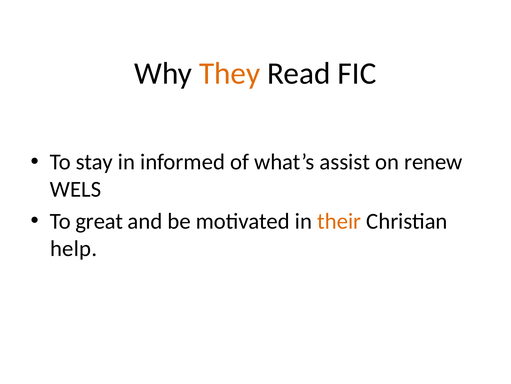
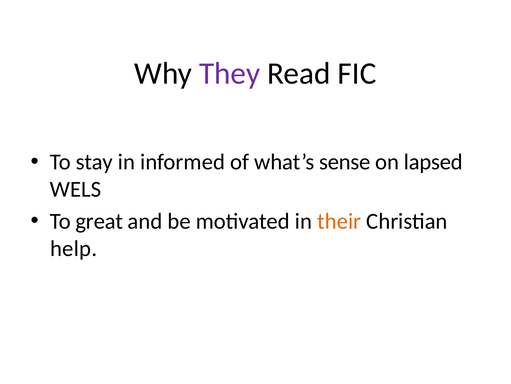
They colour: orange -> purple (230, 73)
assist: assist -> sense (345, 162)
renew: renew -> lapsed (433, 162)
